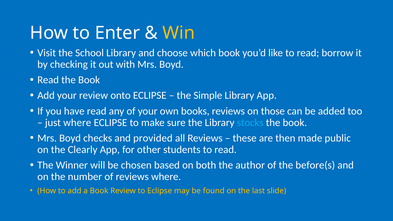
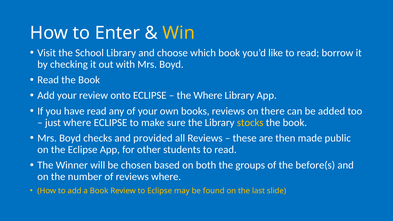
the Simple: Simple -> Where (208, 95)
those: those -> there (273, 111)
stocks colour: light blue -> yellow (250, 123)
the Clearly: Clearly -> Eclipse (83, 150)
author: author -> groups (250, 165)
